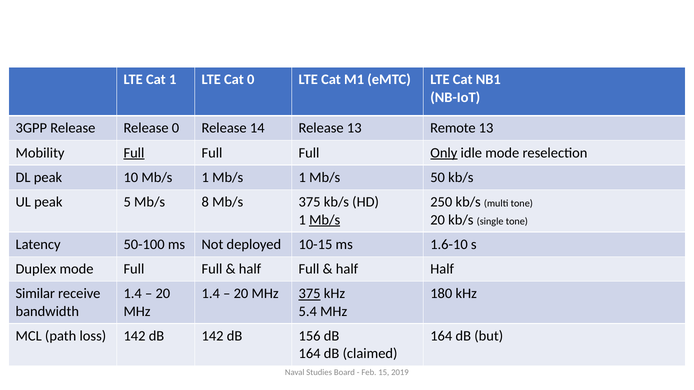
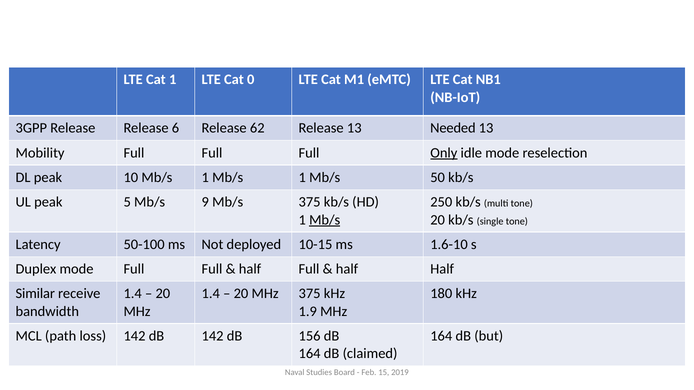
Release 0: 0 -> 6 (176, 128)
14: 14 -> 62 (257, 128)
Remote: Remote -> Needed (453, 128)
Full underline: present -> none (134, 153)
8: 8 -> 9 (205, 202)
375 underline: present -> none (310, 294)
5.4: 5.4 -> 1.9 (308, 312)
